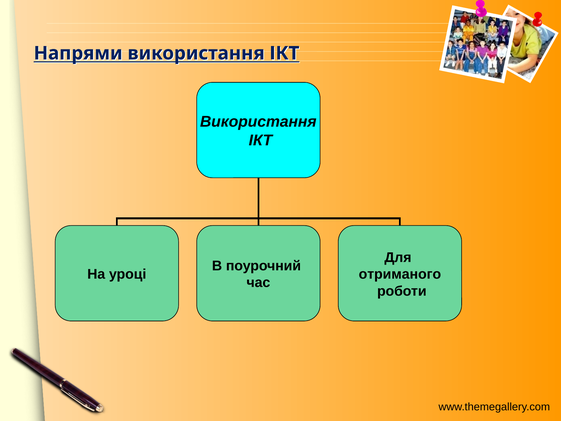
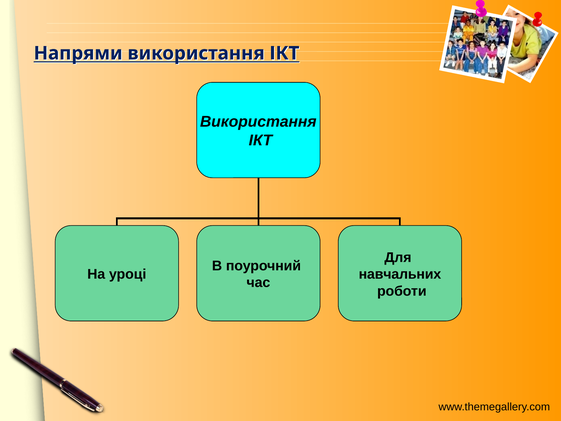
отриманого: отриманого -> навчальних (400, 274)
